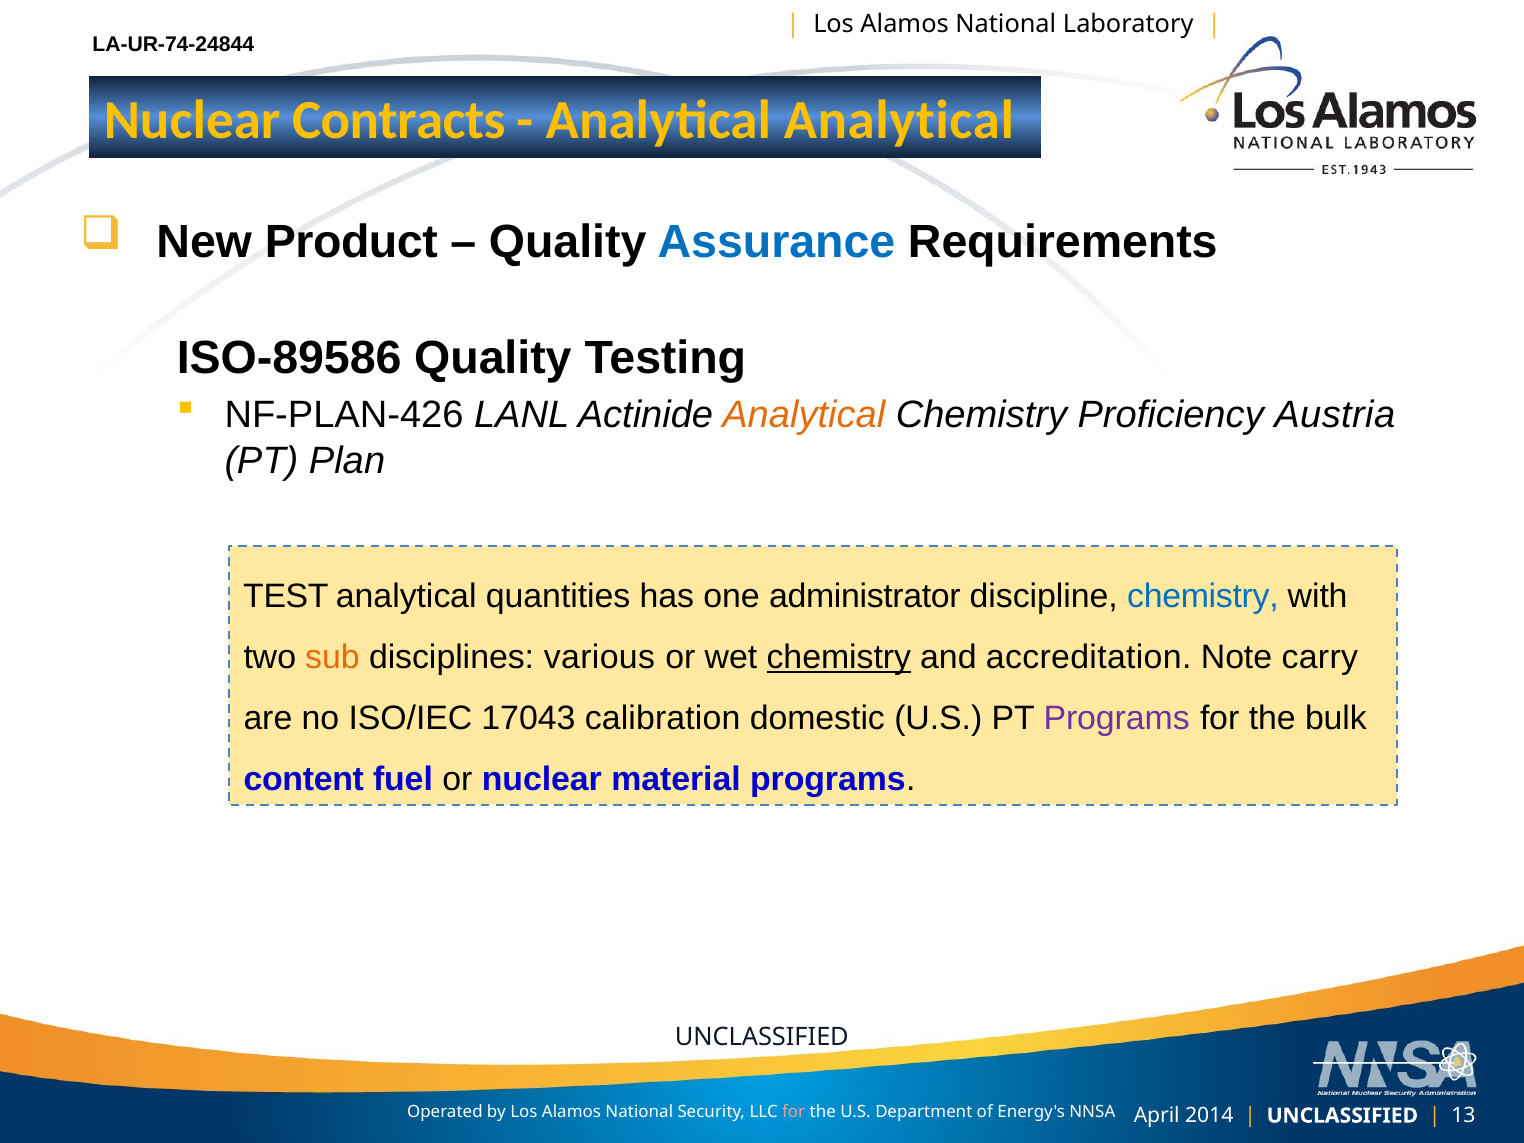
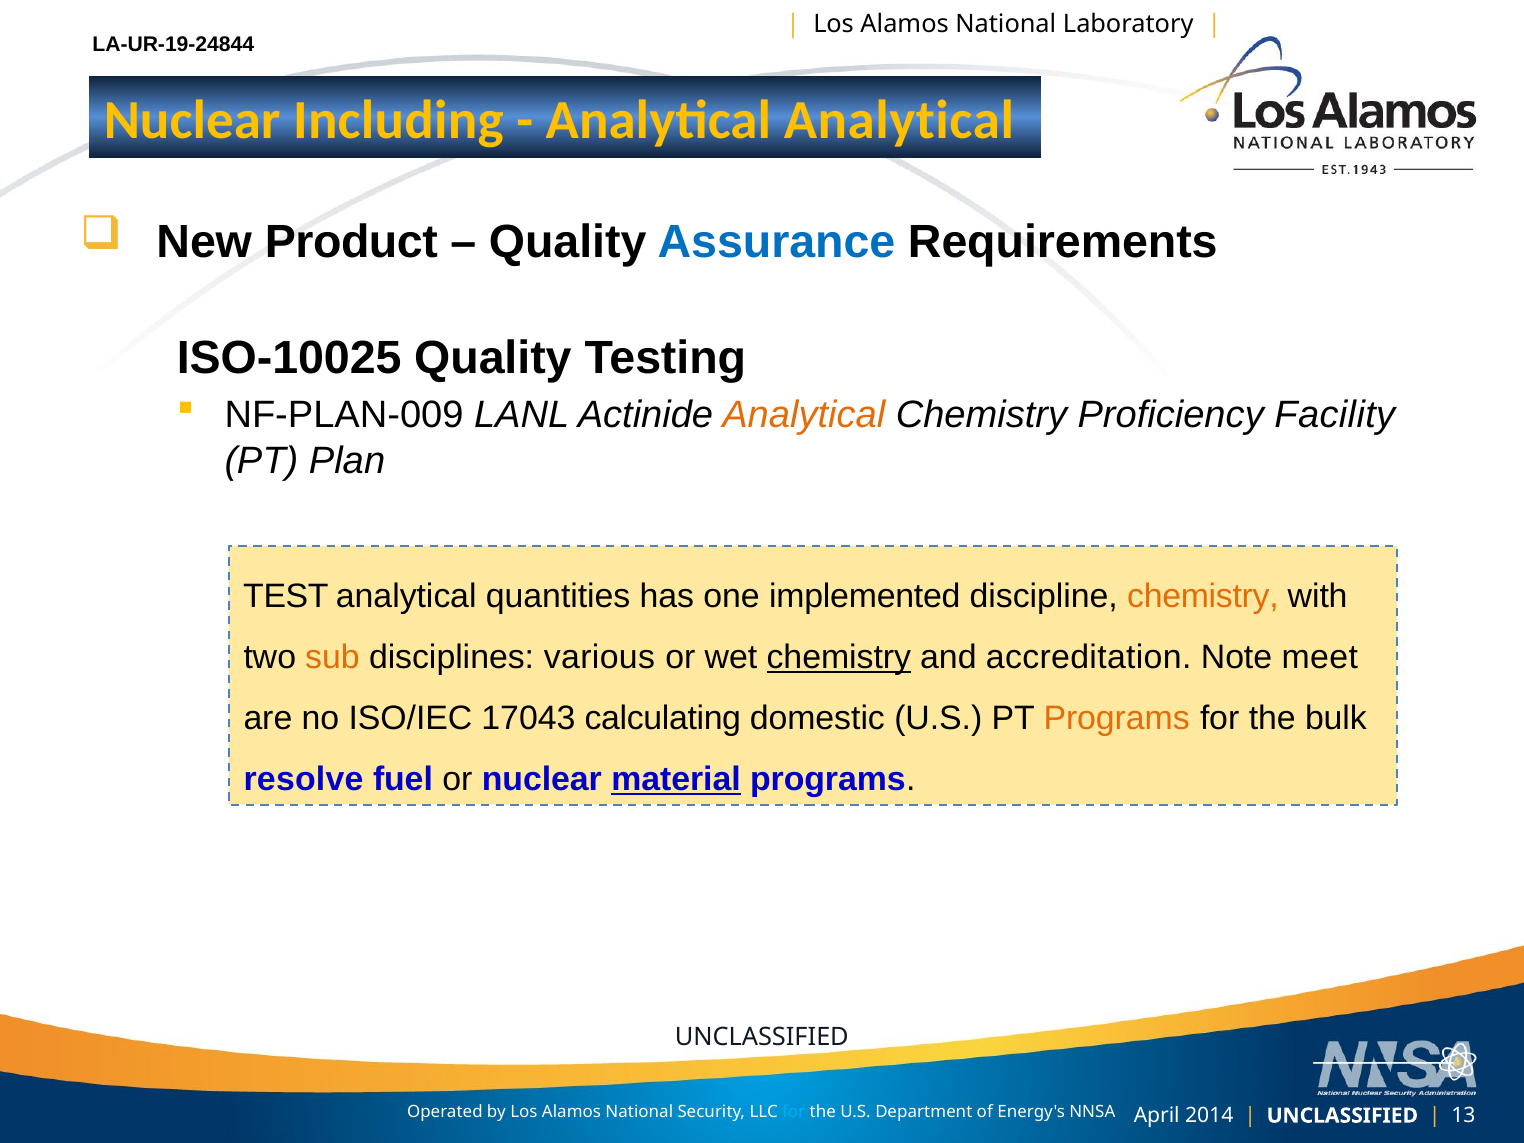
LA-UR-74-24844: LA-UR-74-24844 -> LA-UR-19-24844 (173, 44)
Contracts: Contracts -> Including (398, 121)
ISO-89586: ISO-89586 -> ISO-10025 (289, 359)
NF-PLAN-426: NF-PLAN-426 -> NF-PLAN-009 (344, 415)
Austria: Austria -> Facility (1335, 415)
administrator: administrator -> implemented (865, 597)
chemistry colour: blue -> orange (1203, 597)
carry: carry -> meet (1320, 657)
calibration: calibration -> calculating (663, 718)
Programs colour: purple -> orange (1117, 718)
content: content -> resolve (304, 779)
material underline: none -> present (676, 779)
for colour: pink -> light blue (794, 1112)
